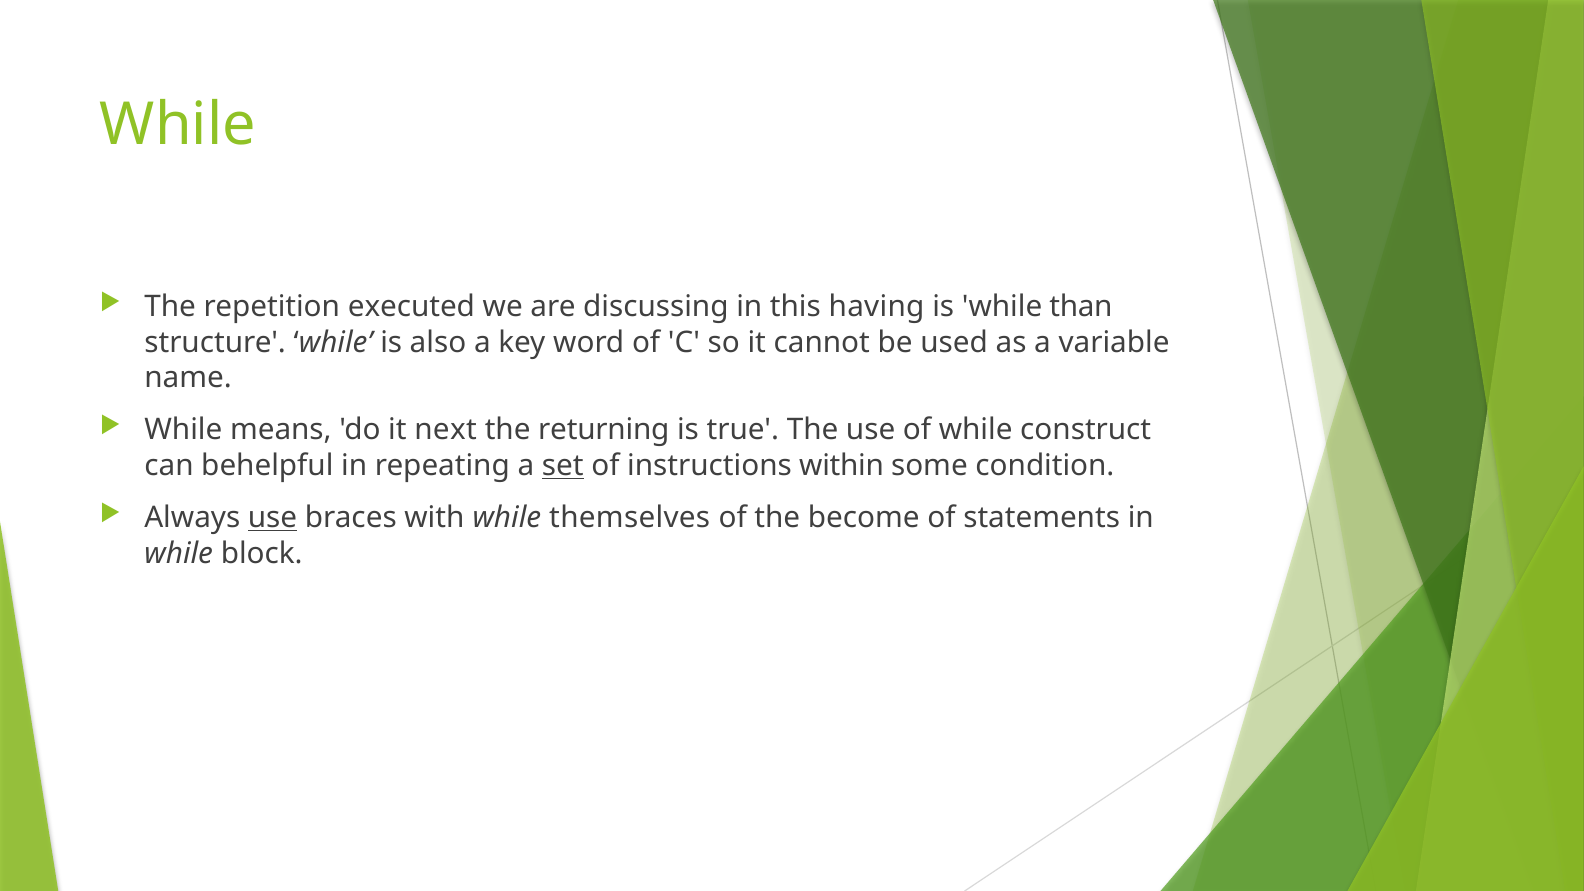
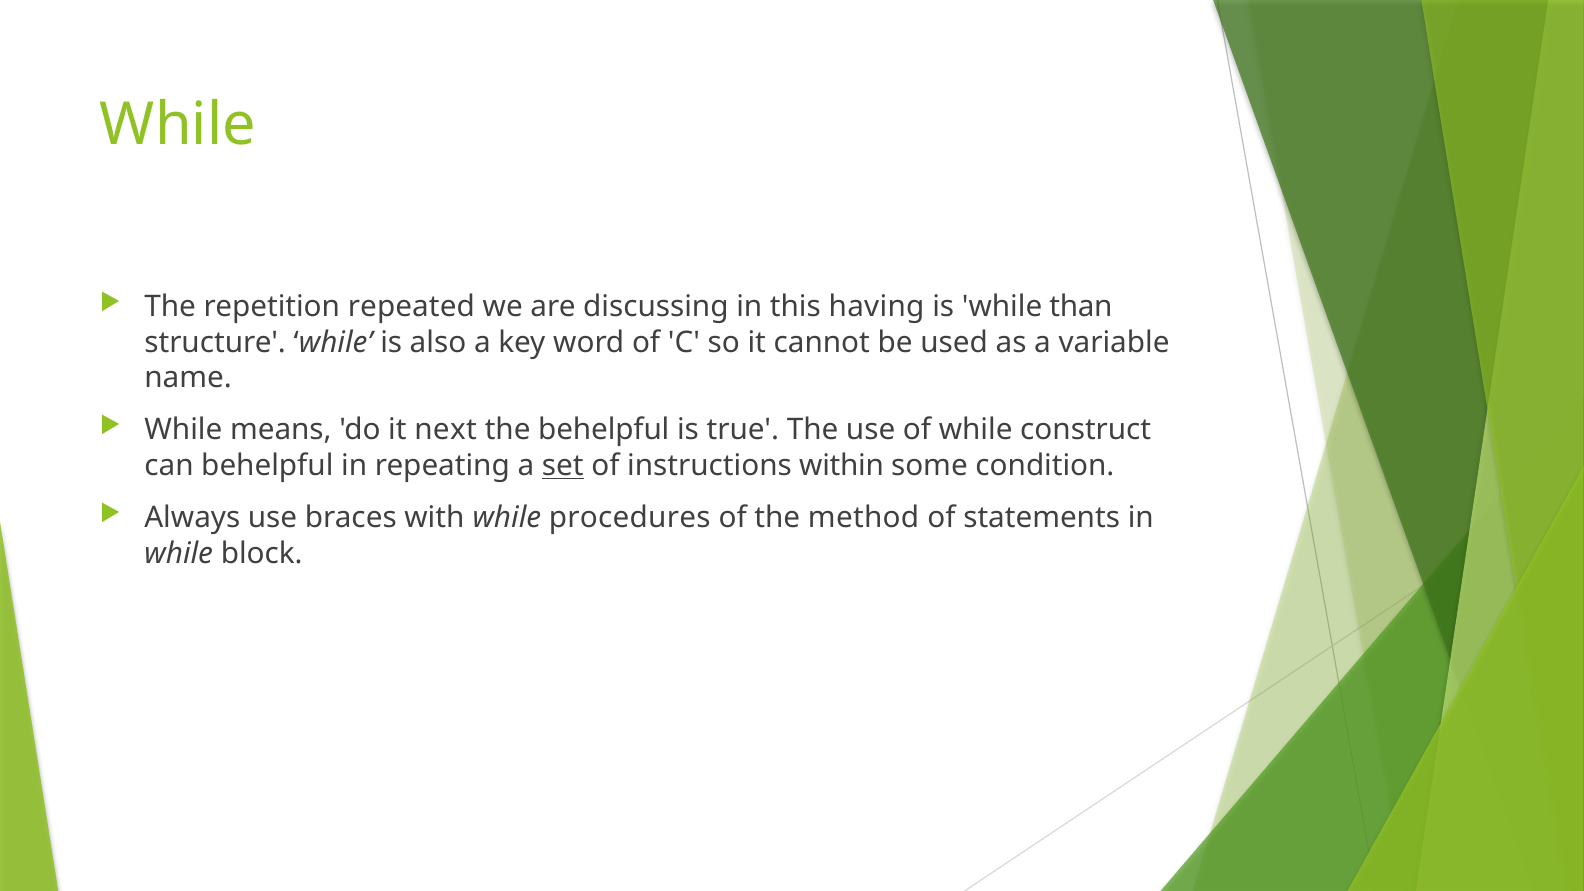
executed: executed -> repeated (411, 307)
the returning: returning -> behelpful (604, 430)
use underline: present -> none (273, 518)
themselves: themselves -> procedures (630, 518)
become: become -> method (864, 518)
